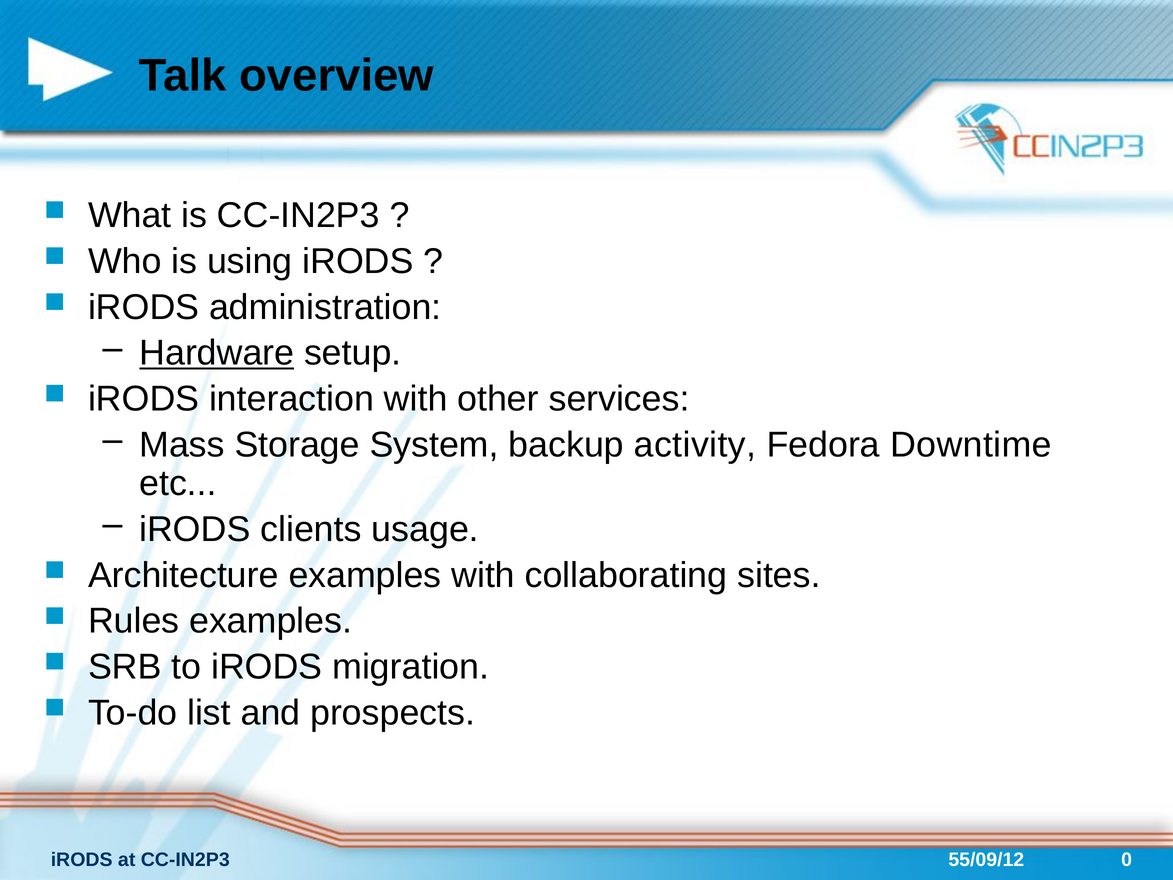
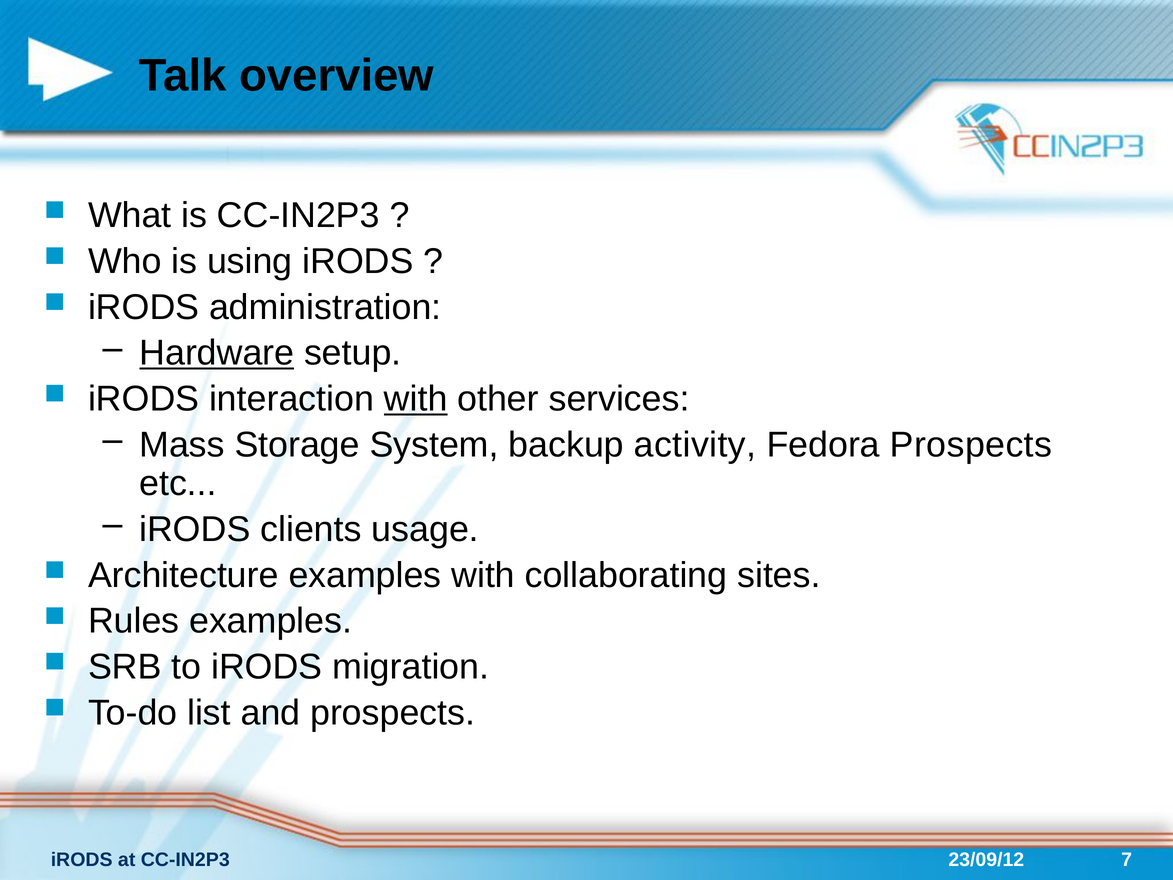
with underline: none -> present (416, 399)
Fedora Downtime: Downtime -> Prospects (971, 445)
55/09/12: 55/09/12 -> 23/09/12 (986, 860)
0: 0 -> 7 (1127, 860)
